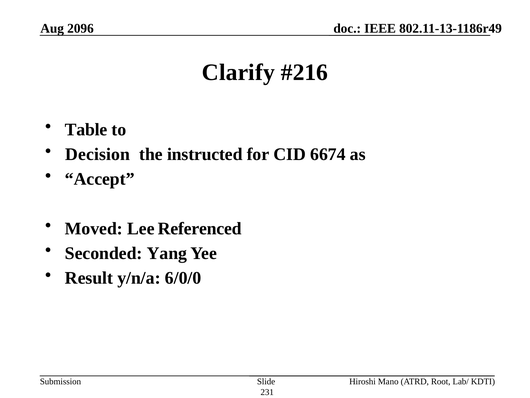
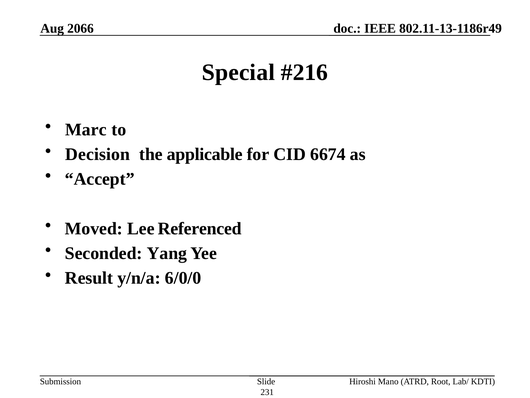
2096: 2096 -> 2066 (80, 28)
Clarify: Clarify -> Special (238, 72)
Table: Table -> Marc (86, 129)
instructed: instructed -> applicable (205, 154)
